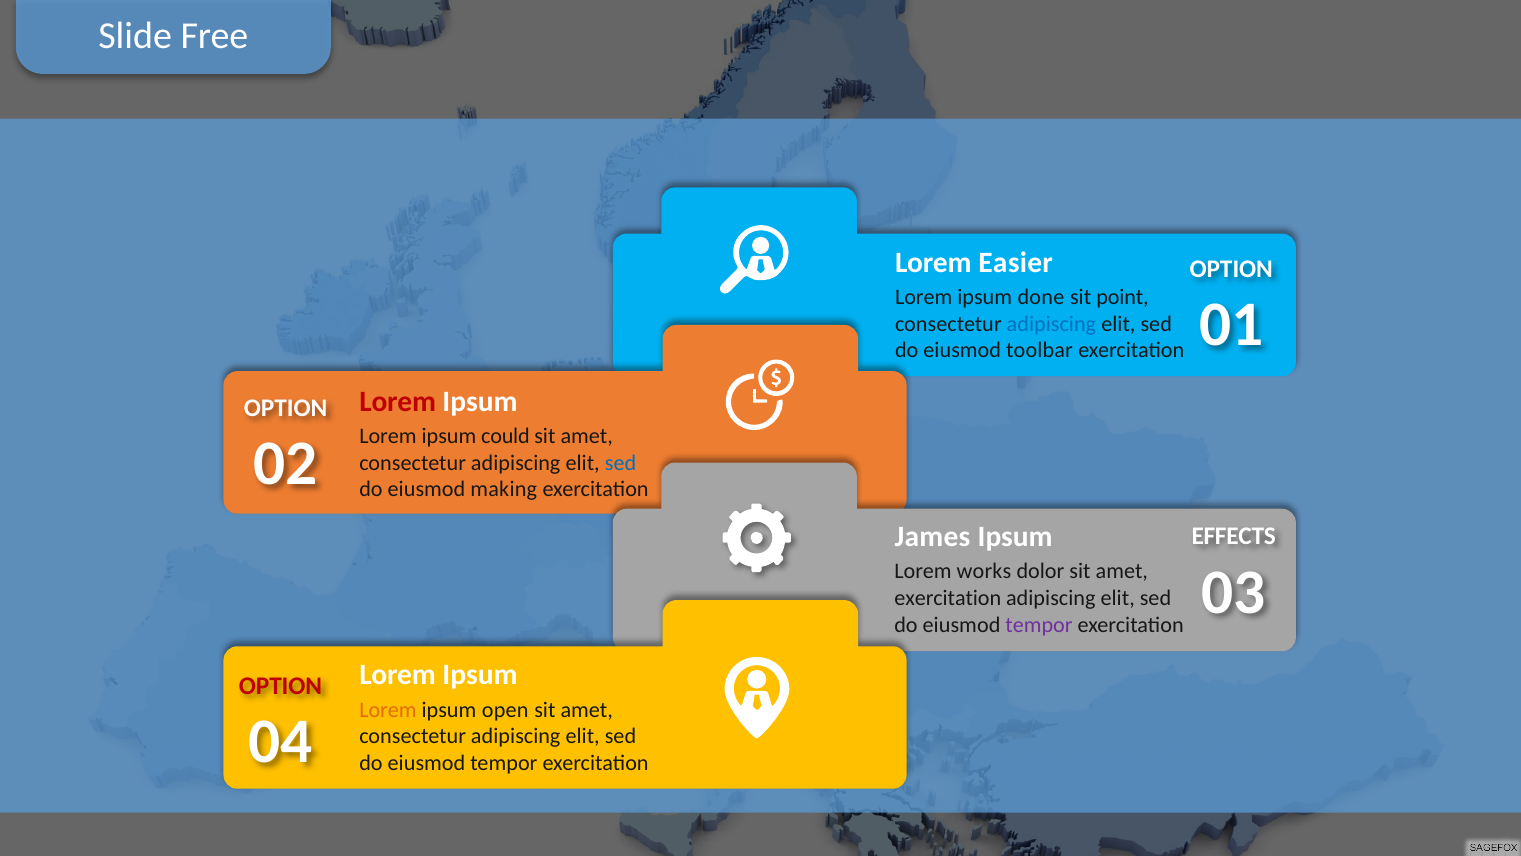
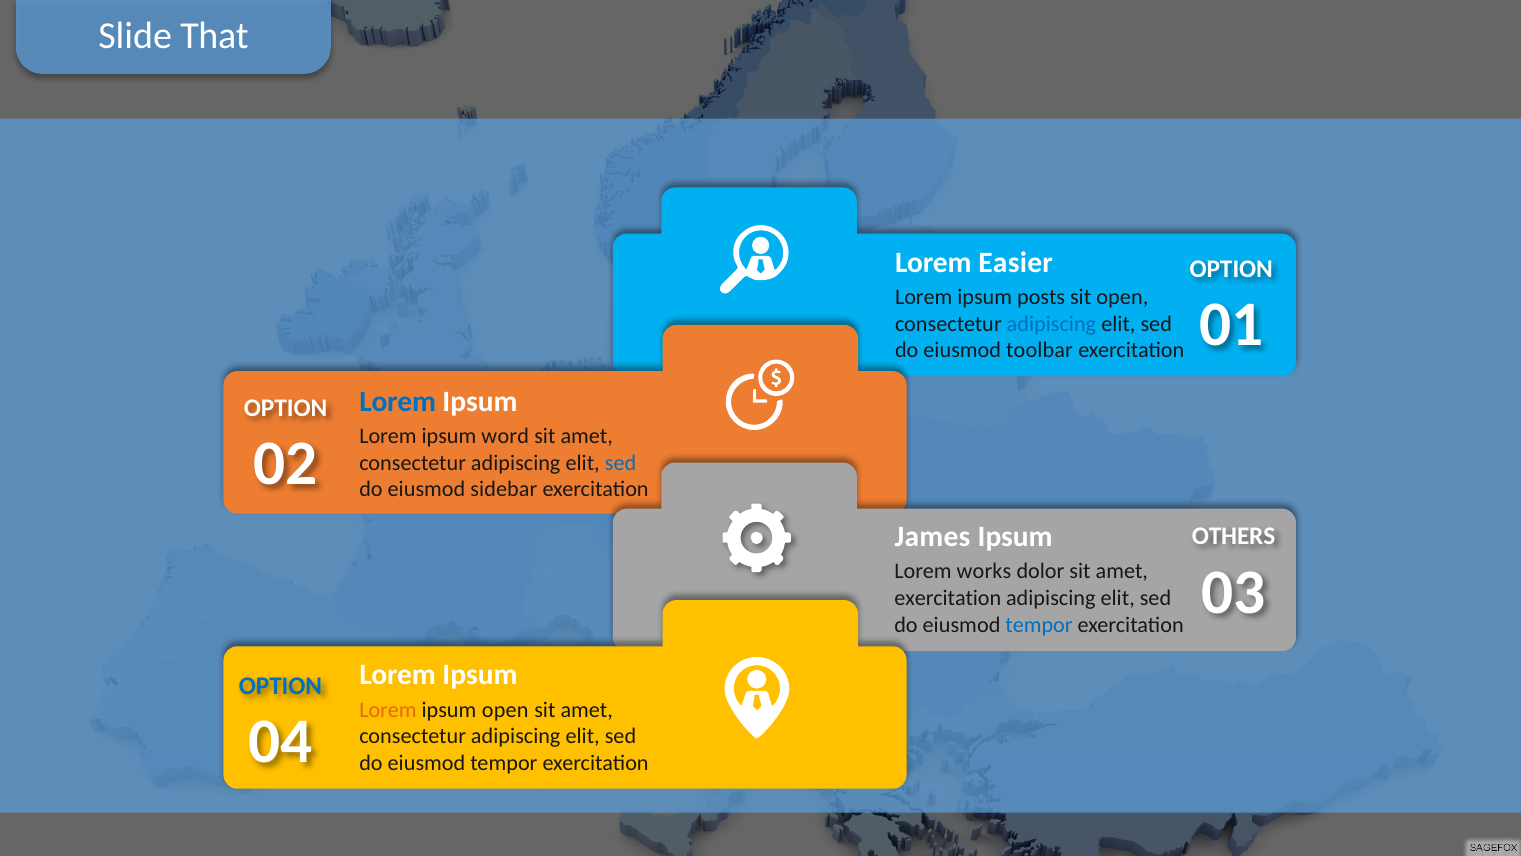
Free: Free -> That (214, 36)
done: done -> posts (1041, 297)
sit point: point -> open (1122, 297)
Lorem colour: red -> blue (398, 401)
could: could -> word (505, 436)
making: making -> sidebar (504, 489)
EFFECTS: EFFECTS -> OTHERS (1234, 536)
tempor colour: purple -> blue (1039, 625)
OPTION colour: red -> blue (280, 686)
